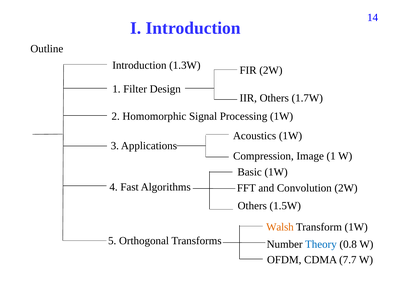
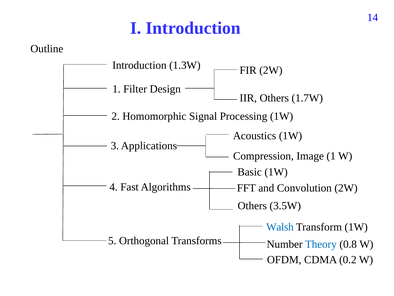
1.5W: 1.5W -> 3.5W (285, 205)
Walsh colour: orange -> blue (280, 227)
7.7: 7.7 -> 0.2 (348, 259)
